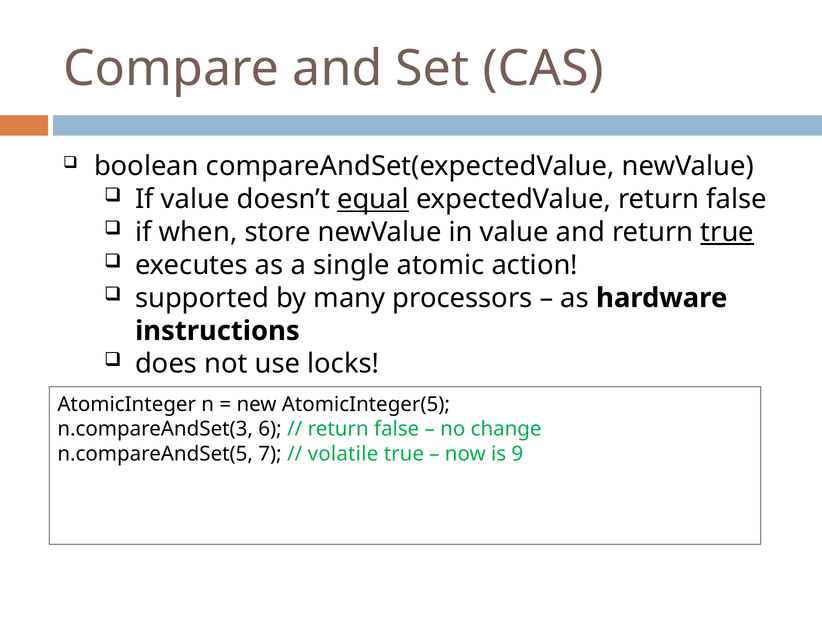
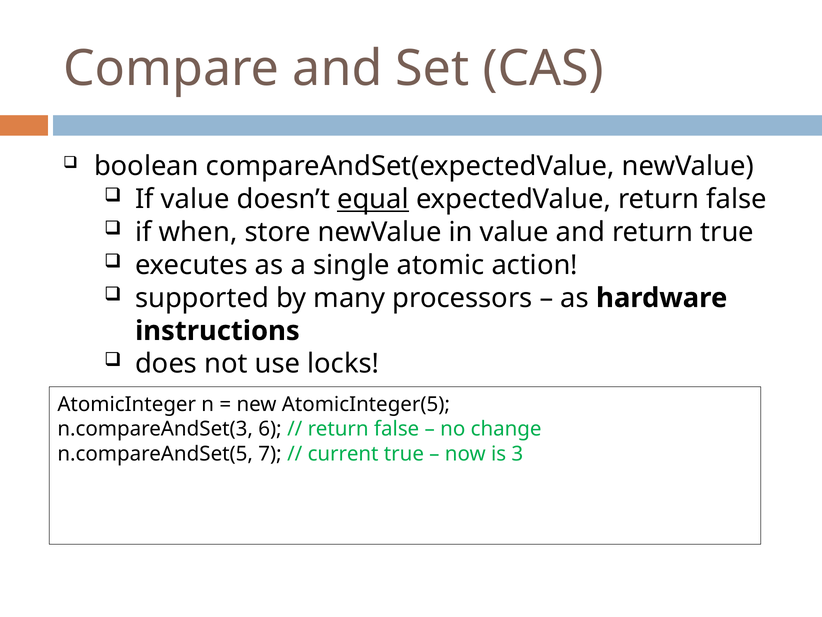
true underline: present -> none (727, 232)
volatile: volatile -> current (343, 453)
9: 9 -> 3 (517, 453)
